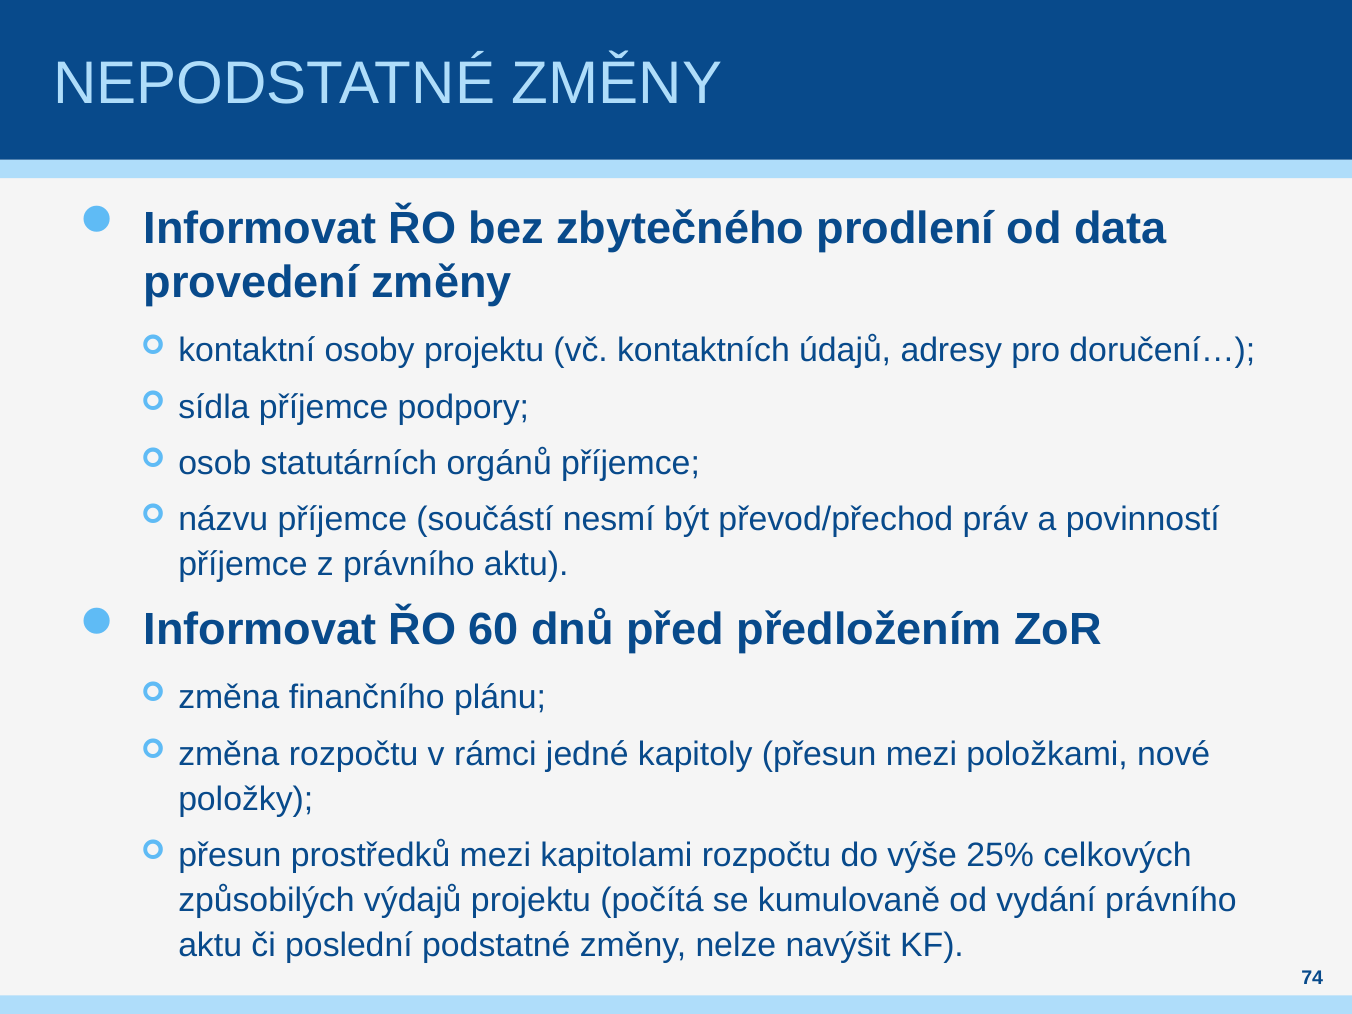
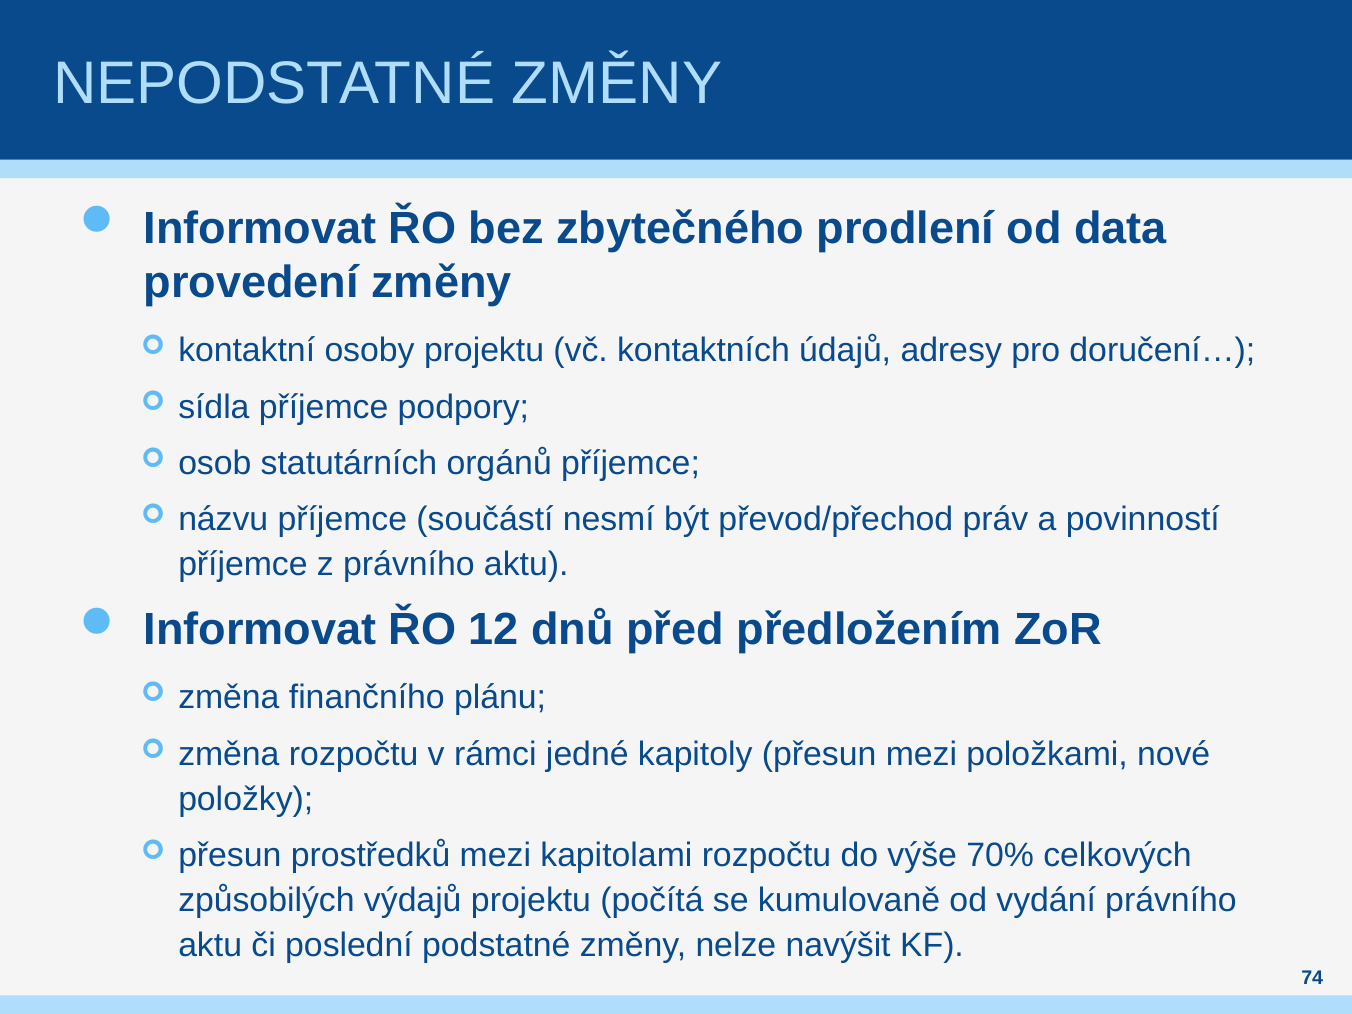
60: 60 -> 12 (494, 630)
25%: 25% -> 70% (1000, 856)
